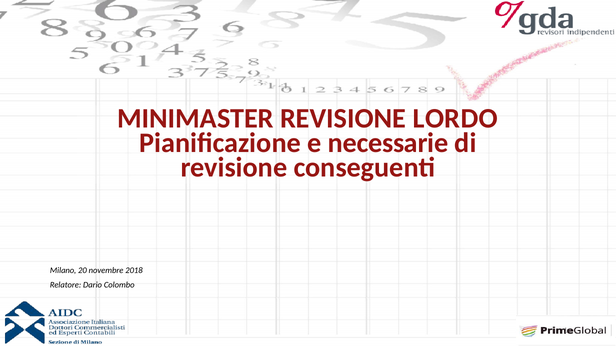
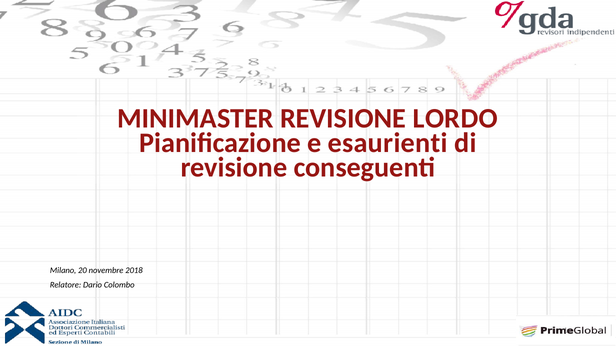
necessarie: necessarie -> esaurienti (388, 143)
